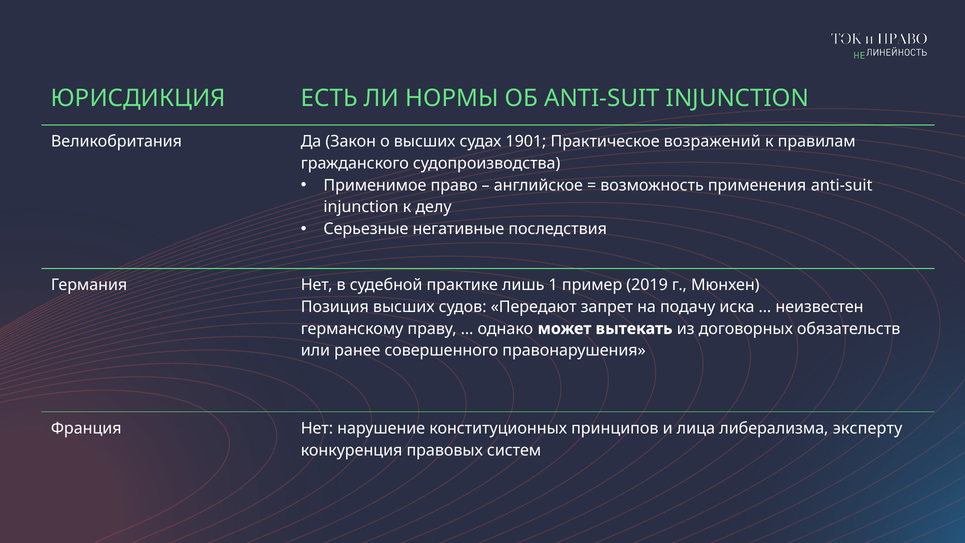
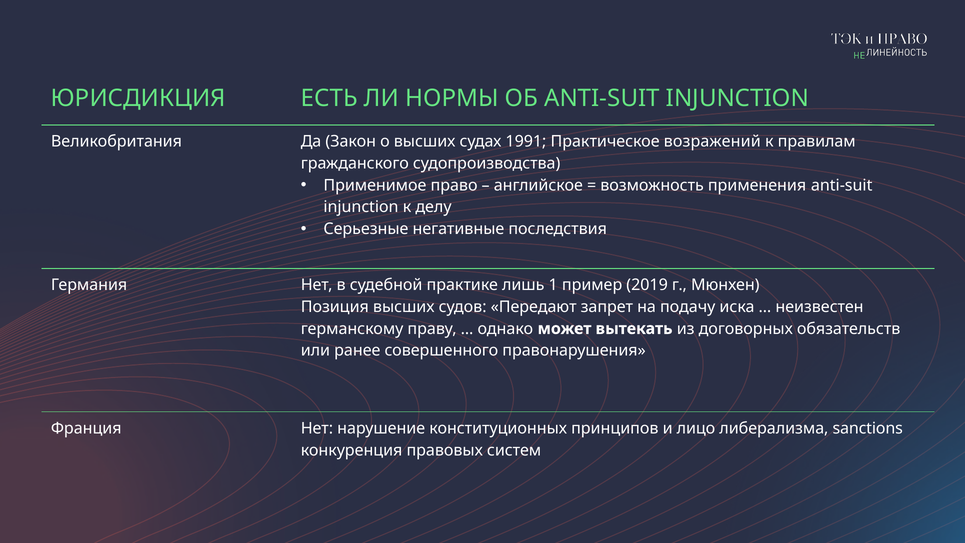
1901: 1901 -> 1991 (526, 142)
лица: лица -> лицо (696, 428)
эксперту: эксперту -> sanctions (868, 428)
